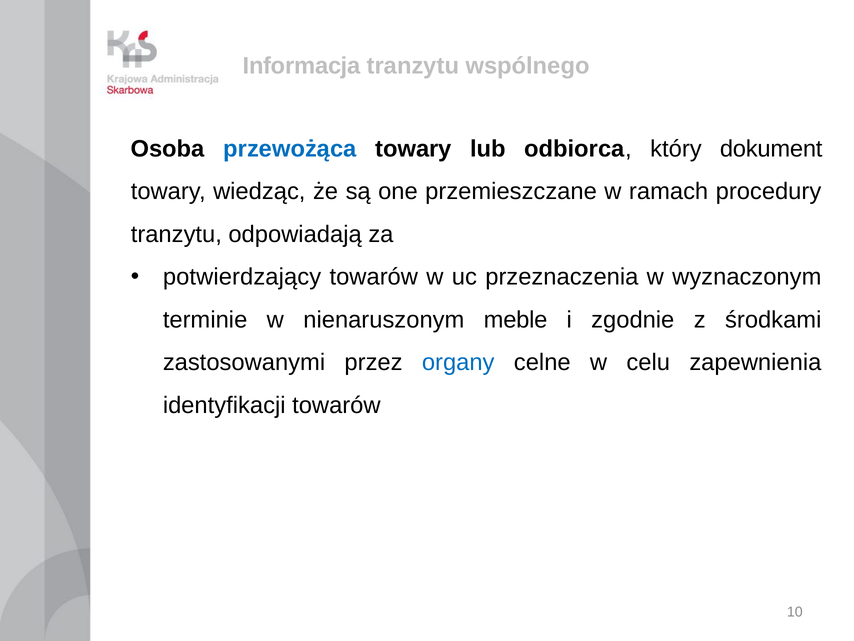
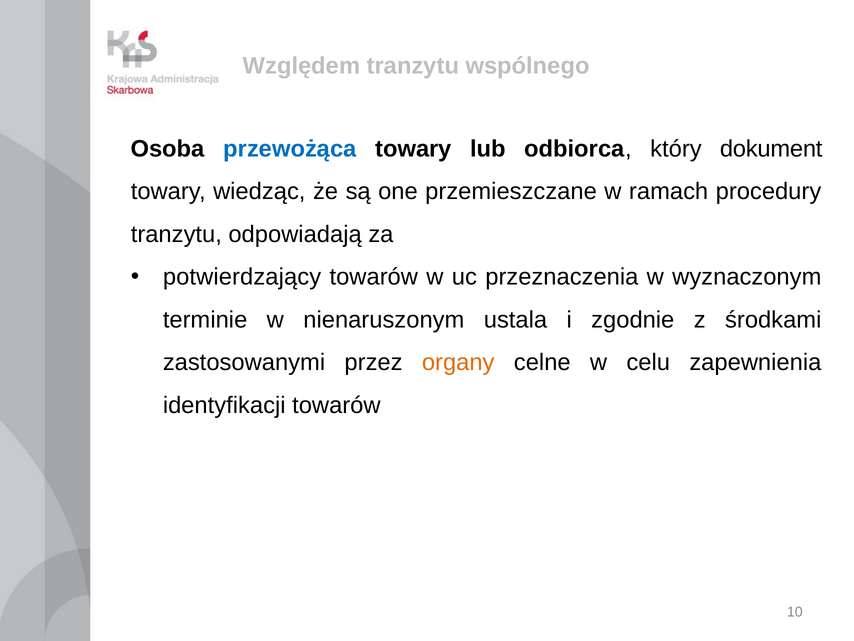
Informacja: Informacja -> Względem (301, 66)
meble: meble -> ustala (515, 320)
organy colour: blue -> orange (458, 362)
